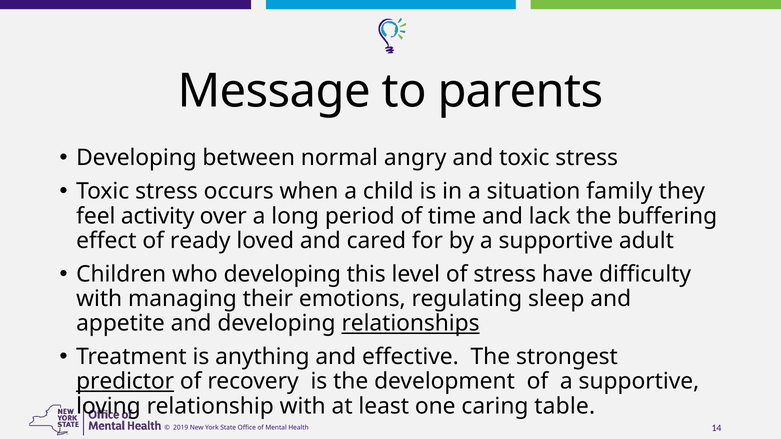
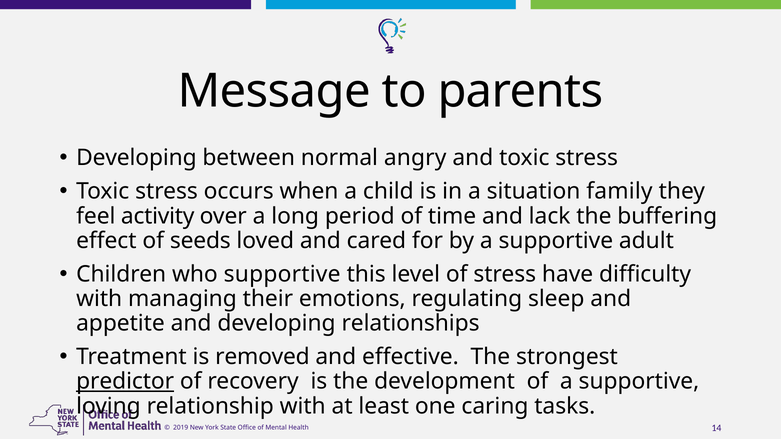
ready: ready -> seeds (200, 241)
who developing: developing -> supportive (282, 274)
relationships underline: present -> none (411, 324)
anything: anything -> removed (262, 357)
table: table -> tasks (565, 406)
